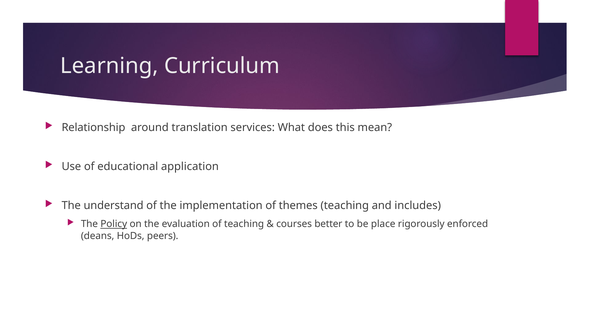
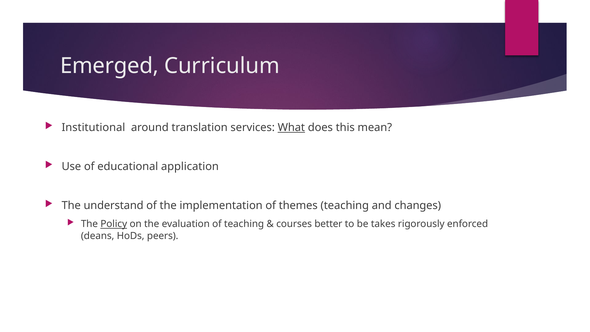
Learning: Learning -> Emerged (109, 66)
Relationship: Relationship -> Institutional (93, 128)
What underline: none -> present (291, 128)
includes: includes -> changes (418, 205)
place: place -> takes (383, 224)
